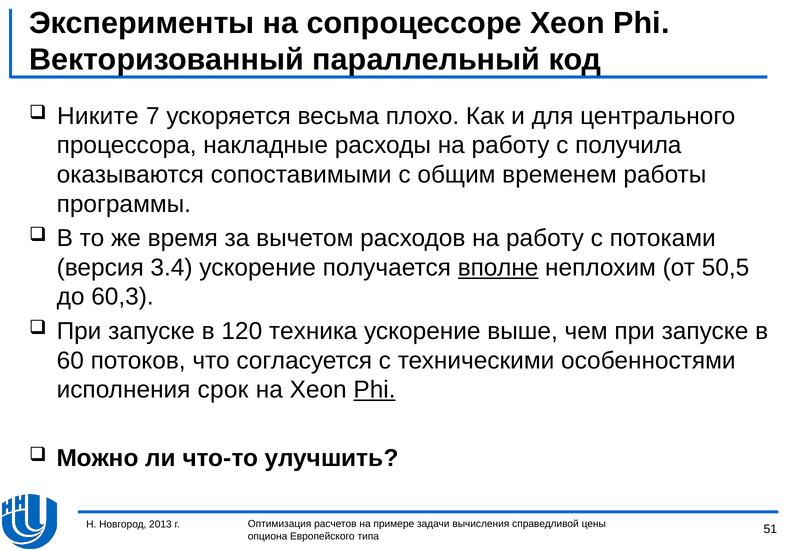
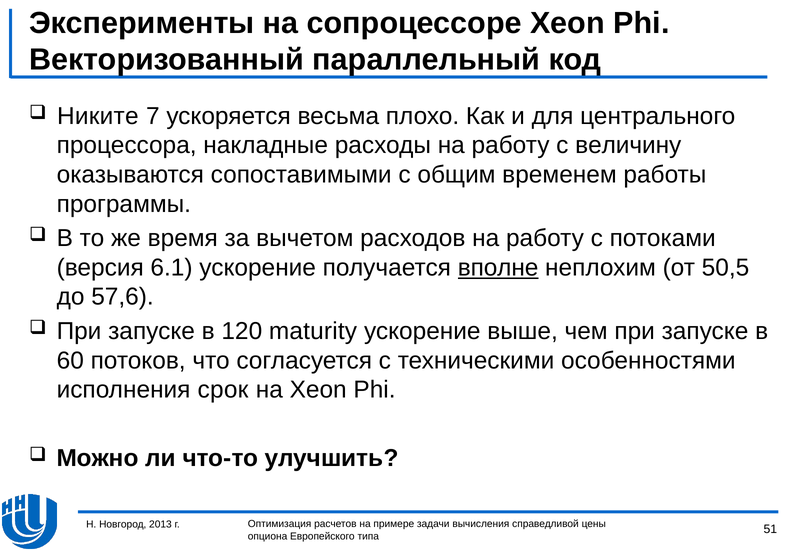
получила: получила -> величину (628, 145)
3.4: 3.4 -> 6.1 (172, 267)
60,3: 60,3 -> 57,6 (122, 297)
техника: техника -> maturity (313, 331)
Phi underline: present -> none (375, 390)
